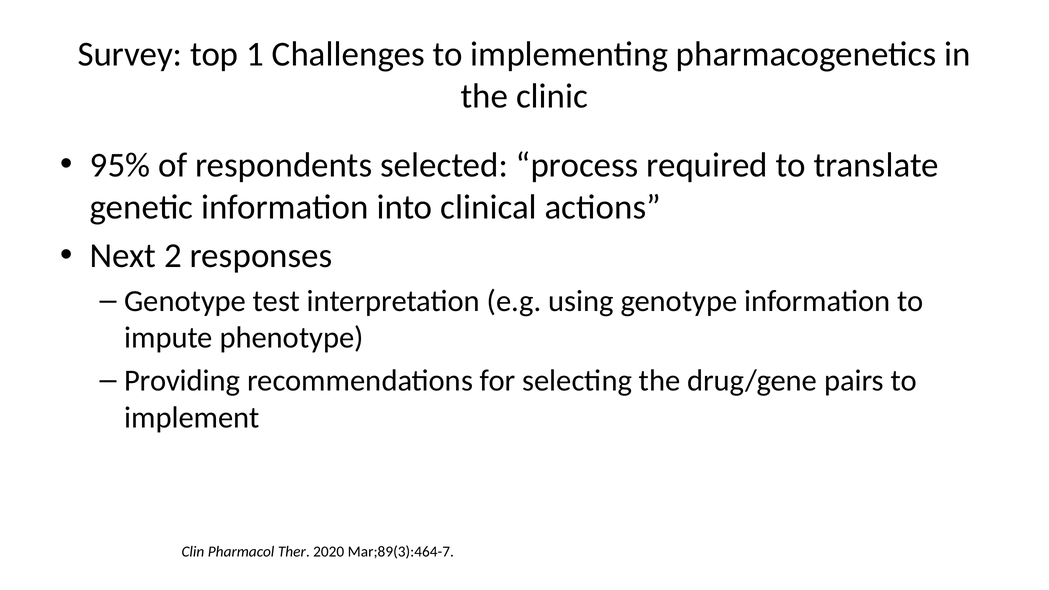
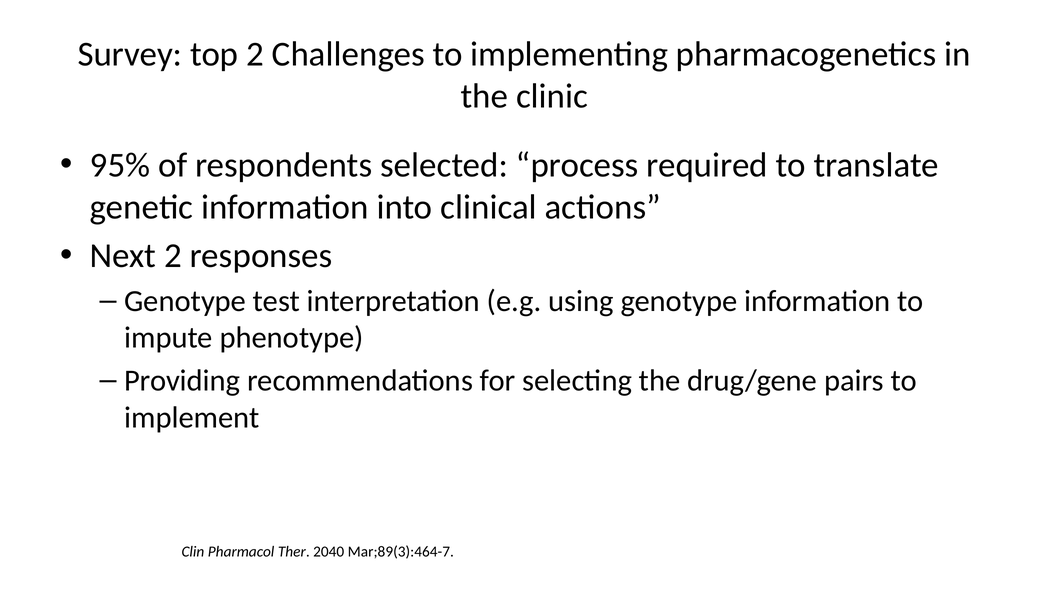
top 1: 1 -> 2 (255, 54)
2020: 2020 -> 2040 (329, 552)
